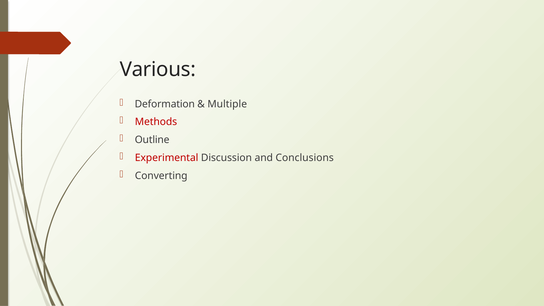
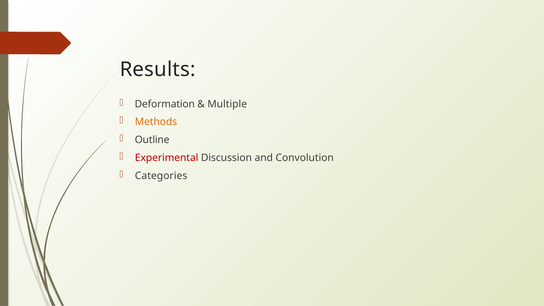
Various: Various -> Results (158, 70)
Methods colour: red -> orange (156, 122)
Conclusions: Conclusions -> Convolution (305, 158)
Converting: Converting -> Categories (161, 176)
